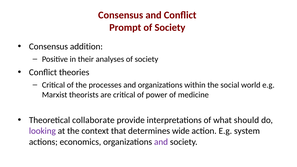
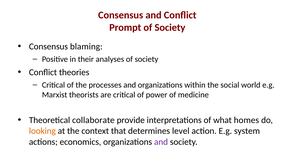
addition: addition -> blaming (86, 47)
should: should -> homes (246, 120)
looking colour: purple -> orange (42, 131)
wide: wide -> level (181, 131)
